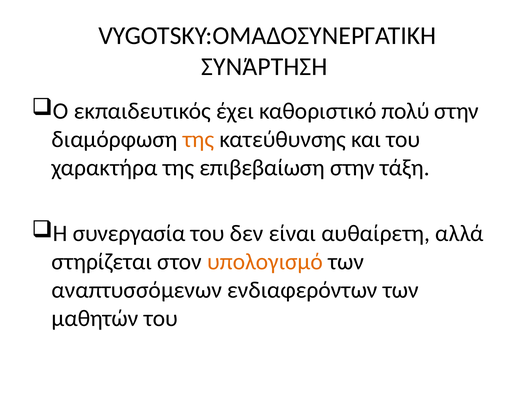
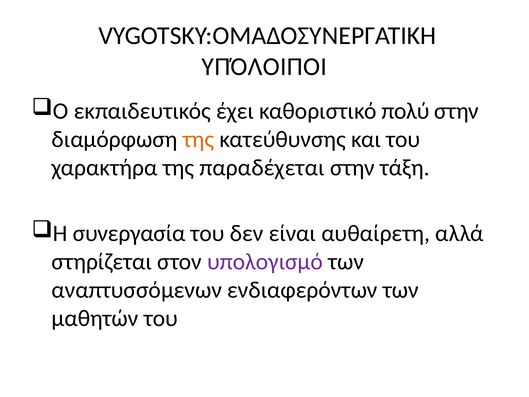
ΣΥΝΆΡΤΗΣΗ: ΣΥΝΆΡΤΗΣΗ -> ΥΠΌΛΟΙΠΟΙ (264, 67)
επιβεβαίωση: επιβεβαίωση -> παραδέχεται (262, 167)
υπολογισμό colour: orange -> purple (265, 262)
